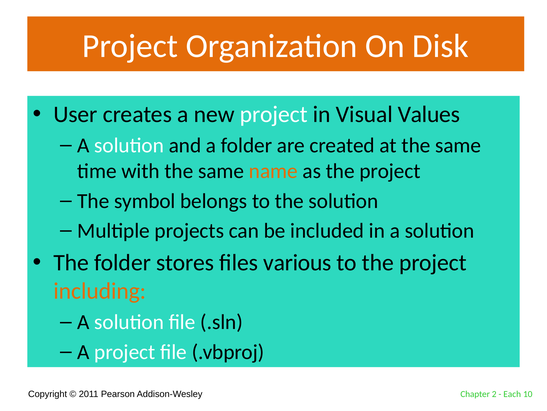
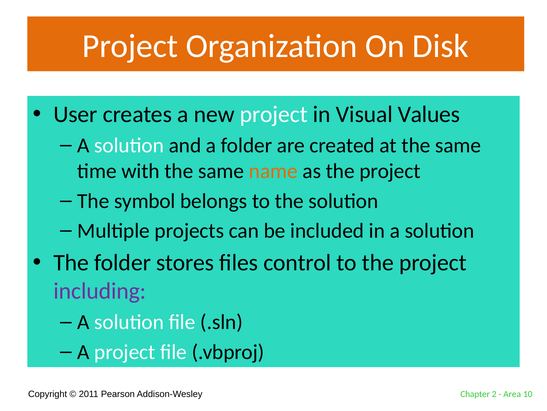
various: various -> control (297, 262)
including colour: orange -> purple (100, 291)
Each: Each -> Area (512, 393)
